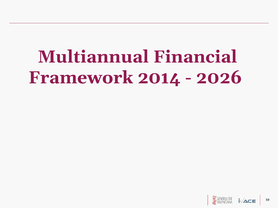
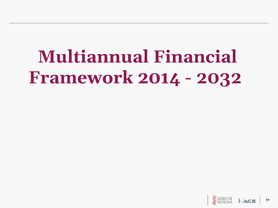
2026: 2026 -> 2032 (219, 78)
